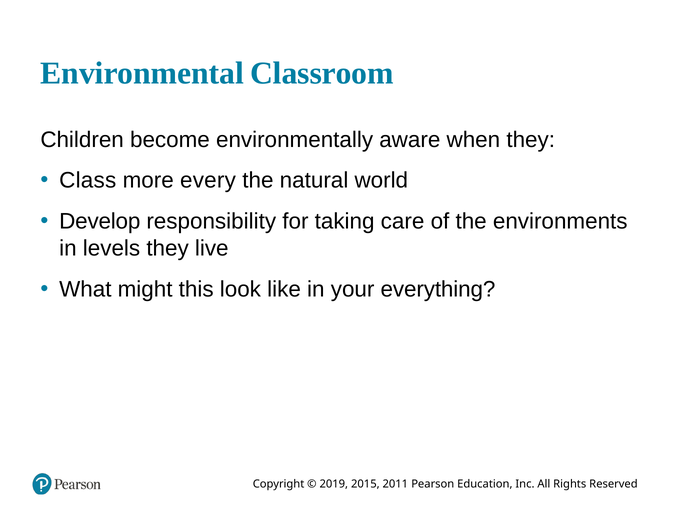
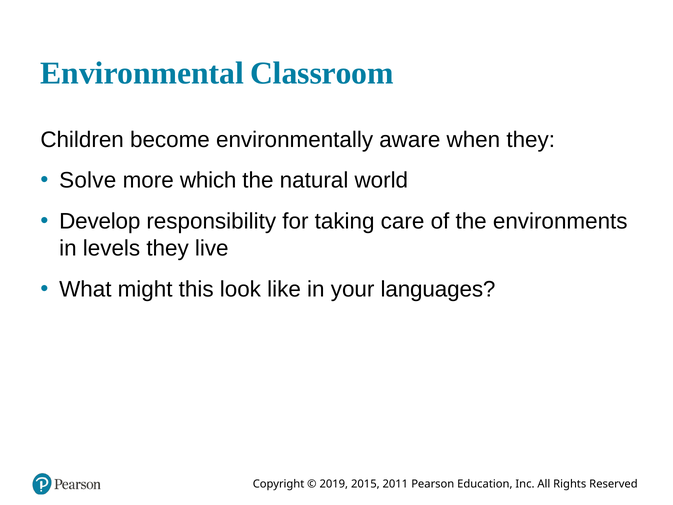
Class: Class -> Solve (88, 180)
every: every -> which (208, 180)
everything: everything -> languages (438, 289)
